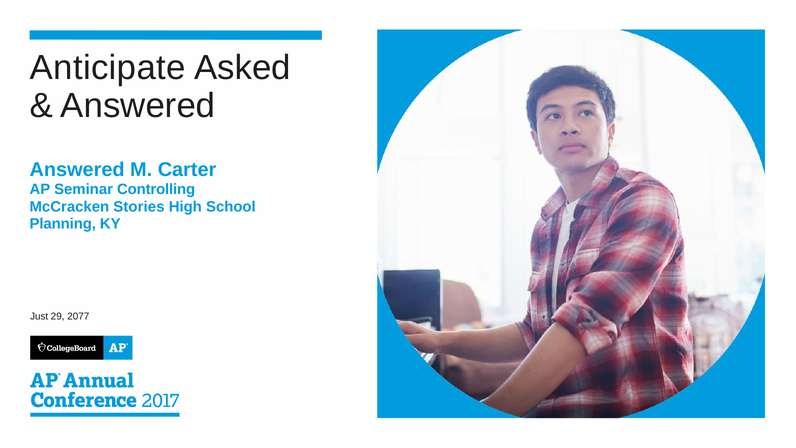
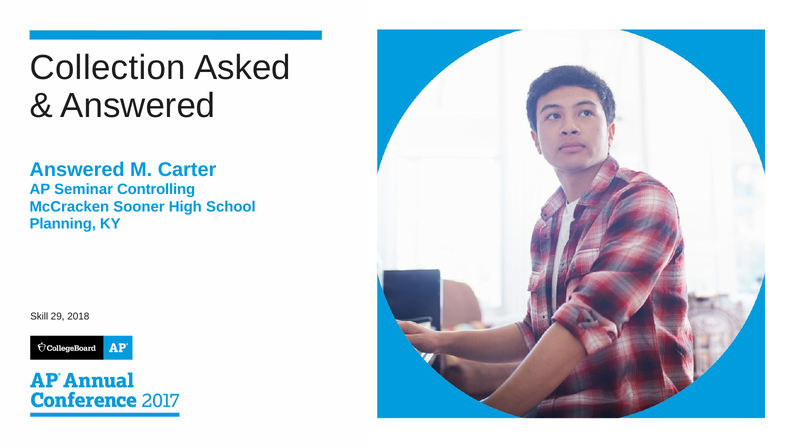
Anticipate: Anticipate -> Collection (108, 68)
Stories: Stories -> Sooner (139, 207)
Just: Just -> Skill (39, 316)
2077: 2077 -> 2018 (78, 316)
